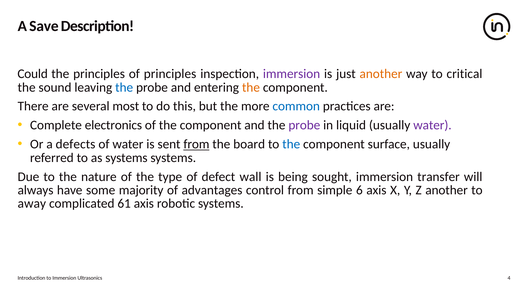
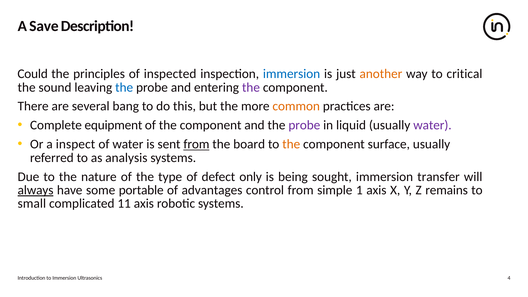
of principles: principles -> inspected (170, 74)
immersion colour: purple -> blue (292, 74)
the colour: orange -> purple (251, 87)
most: most -> bang (126, 106)
common colour: blue -> orange (296, 106)
electronics: electronics -> equipment (113, 125)
defects: defects -> inspect (76, 144)
the colour: blue -> orange (291, 144)
as systems: systems -> analysis (126, 158)
wall: wall -> only (251, 177)
always underline: none -> present (36, 190)
majority: majority -> portable (141, 190)
6: 6 -> 1 (359, 190)
Z another: another -> remains (447, 190)
away: away -> small (32, 204)
61: 61 -> 11 (124, 204)
